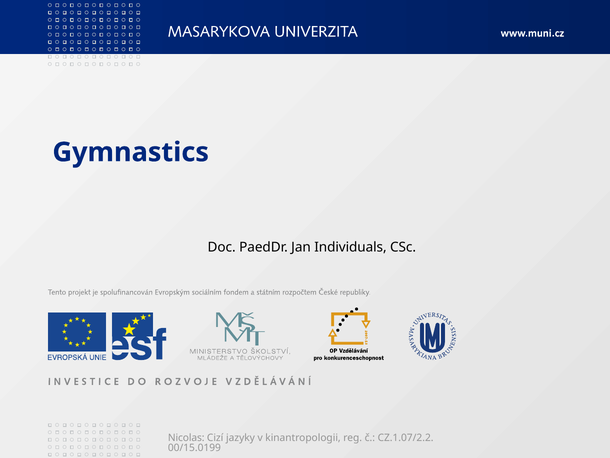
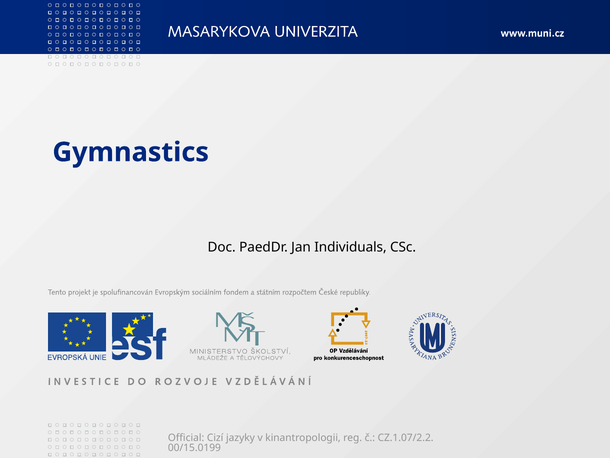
Nicolas: Nicolas -> Official (186, 437)
